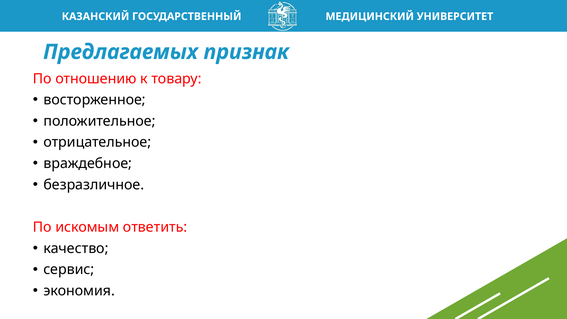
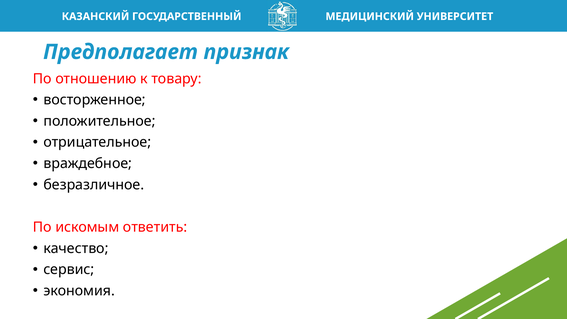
Предлагаемых: Предлагаемых -> Предполагает (121, 52)
